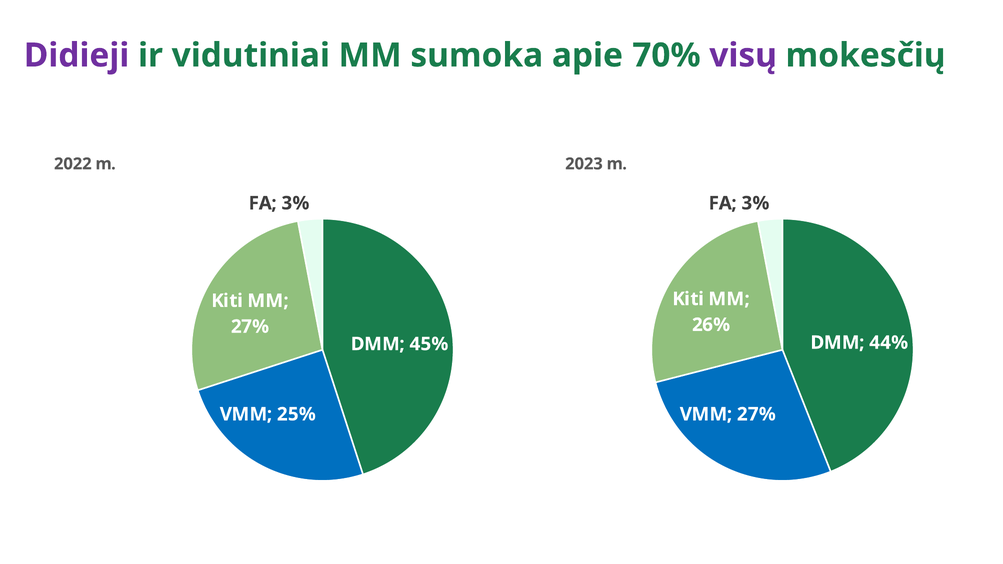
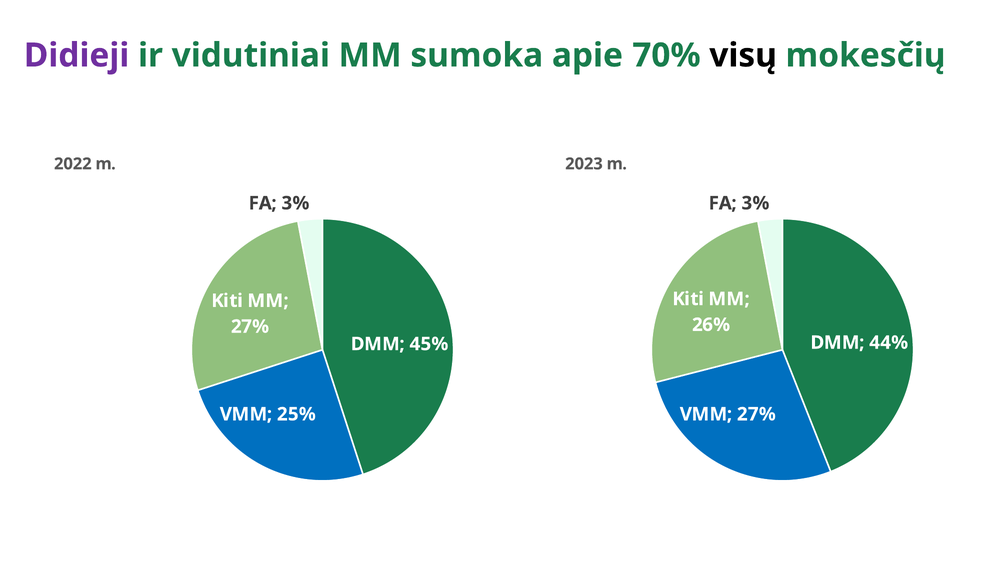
visų colour: purple -> black (743, 55)
